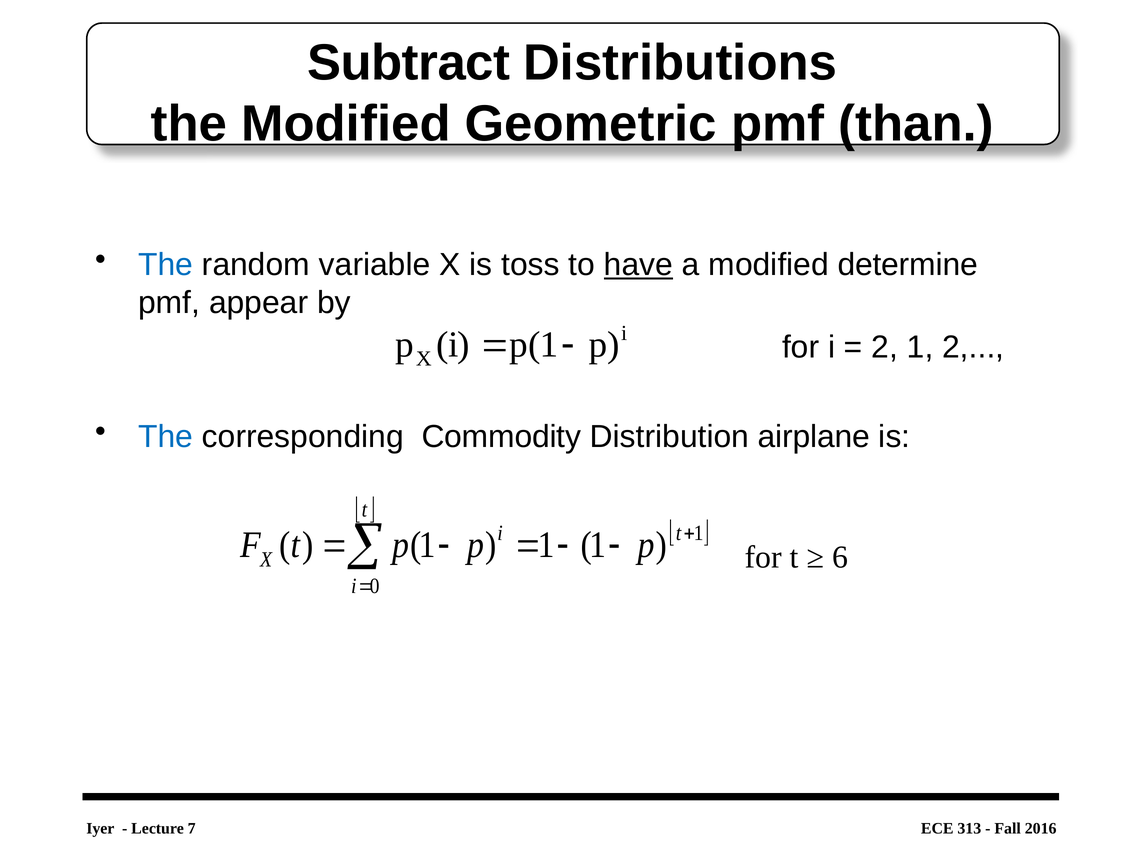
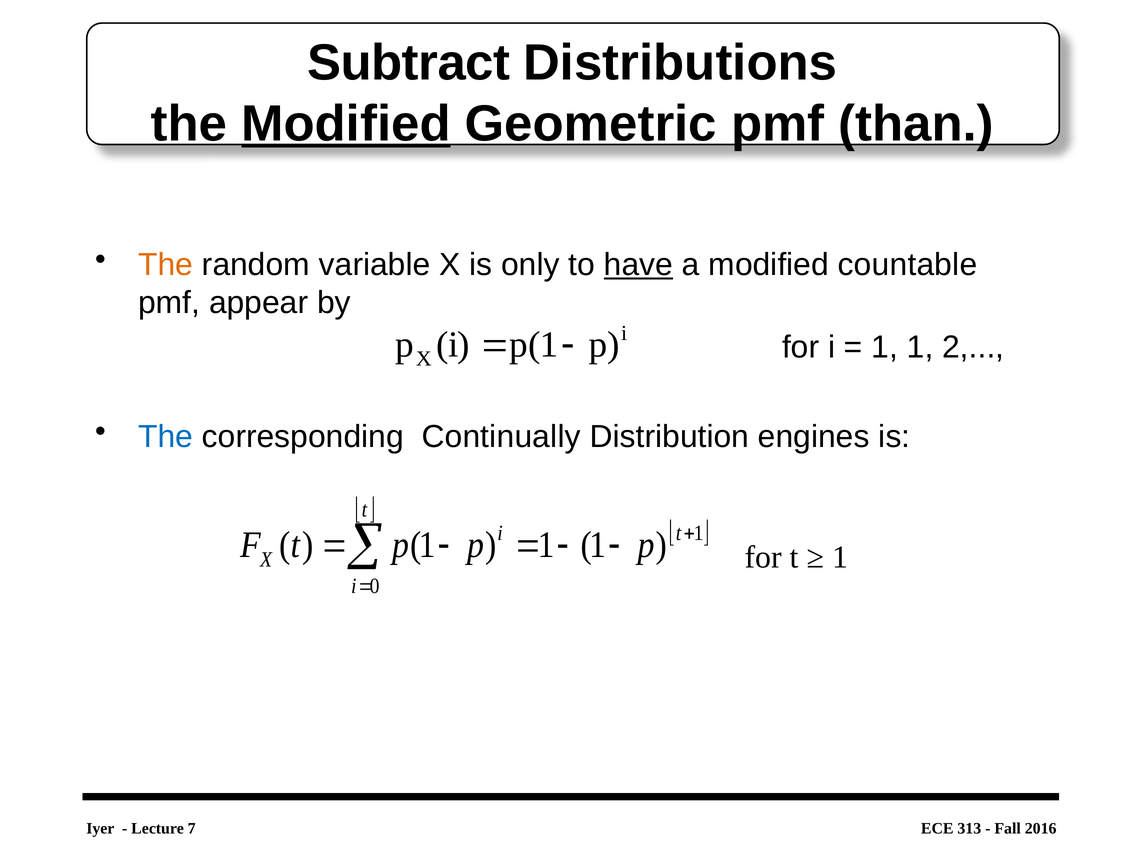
Modified underline: none -> present (346, 124)
The colour: blue -> orange (166, 264)
toss: toss -> only (530, 264)
determine: determine -> countable (908, 264)
2: 2 -> 1 (885, 347)
Commodity: Commodity -> Continually (501, 436)
airplane: airplane -> engines (814, 436)
6: 6 -> 1 (840, 557)
